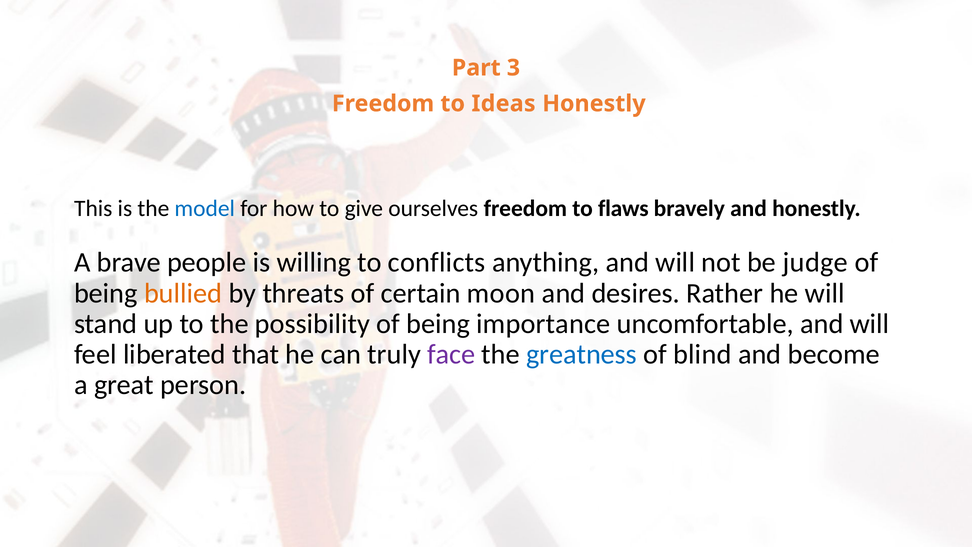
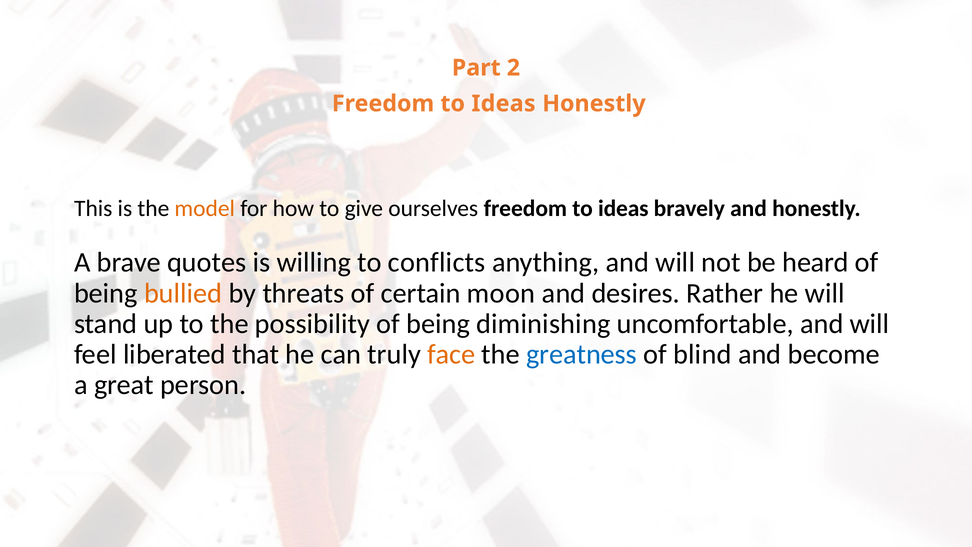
3: 3 -> 2 (513, 68)
model colour: blue -> orange (205, 208)
ourselves freedom to flaws: flaws -> ideas (623, 208)
people: people -> quotes (207, 262)
judge: judge -> heard (816, 262)
importance: importance -> diminishing (543, 324)
face colour: purple -> orange (451, 354)
